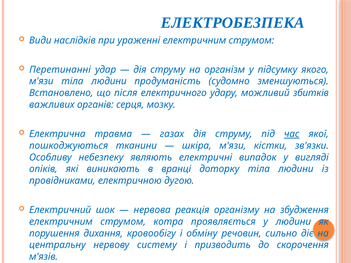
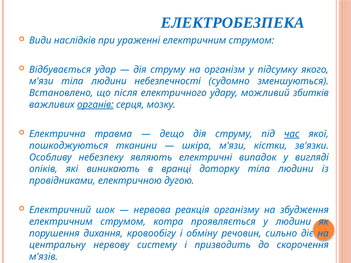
Перетинанні: Перетинанні -> Відбувається (60, 70)
продуманість: продуманість -> небезпечності (168, 81)
органів underline: none -> present (95, 105)
газах: газах -> дещо (172, 134)
